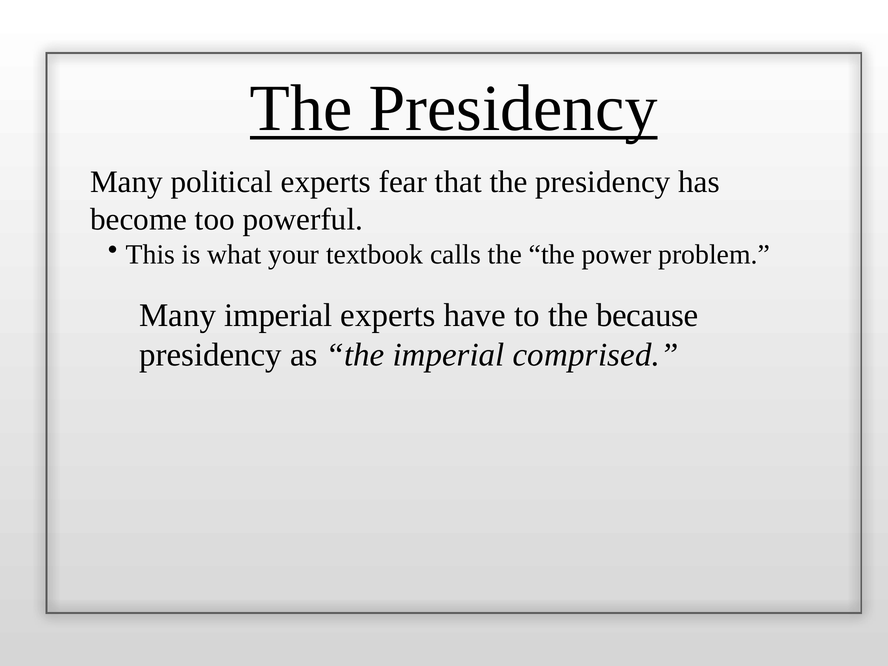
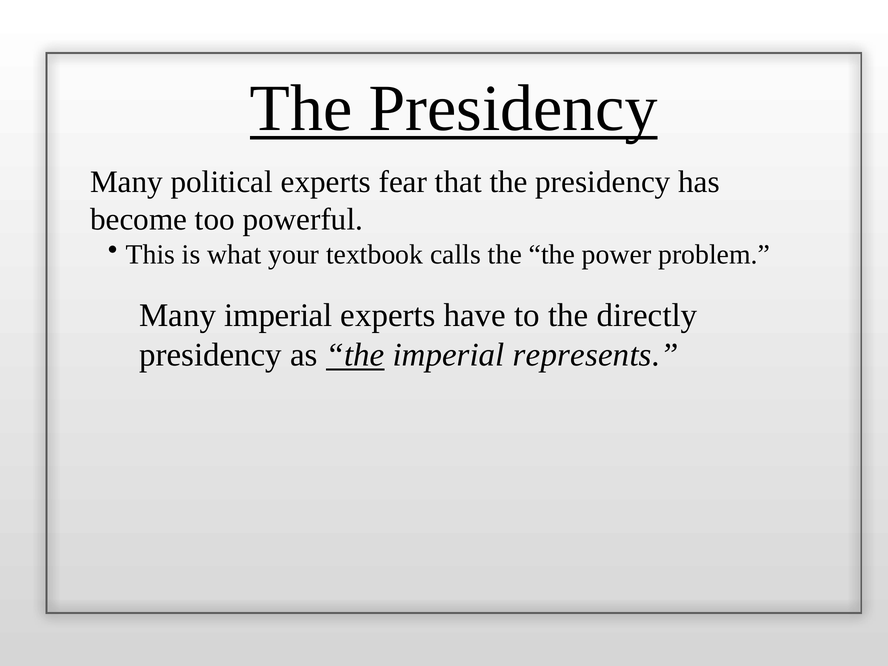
because: because -> directly (647, 316)
the underline: none -> present (355, 355)
comprised: comprised -> represents (596, 355)
